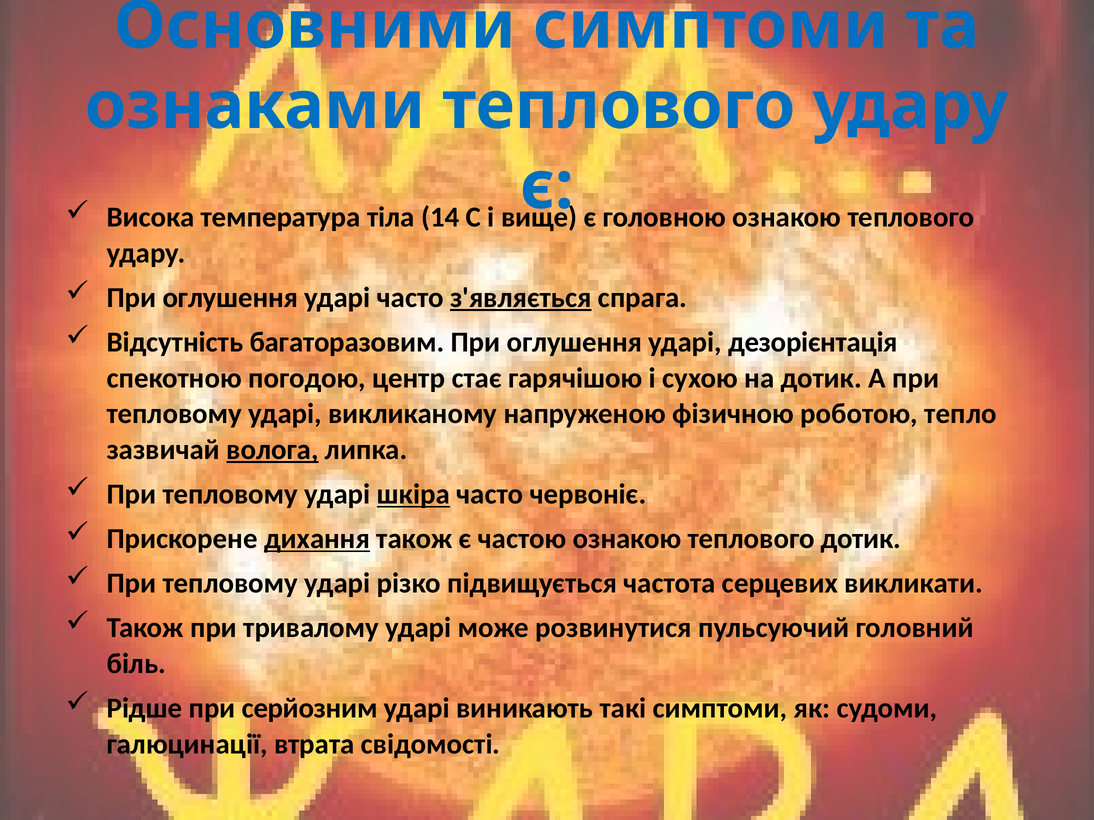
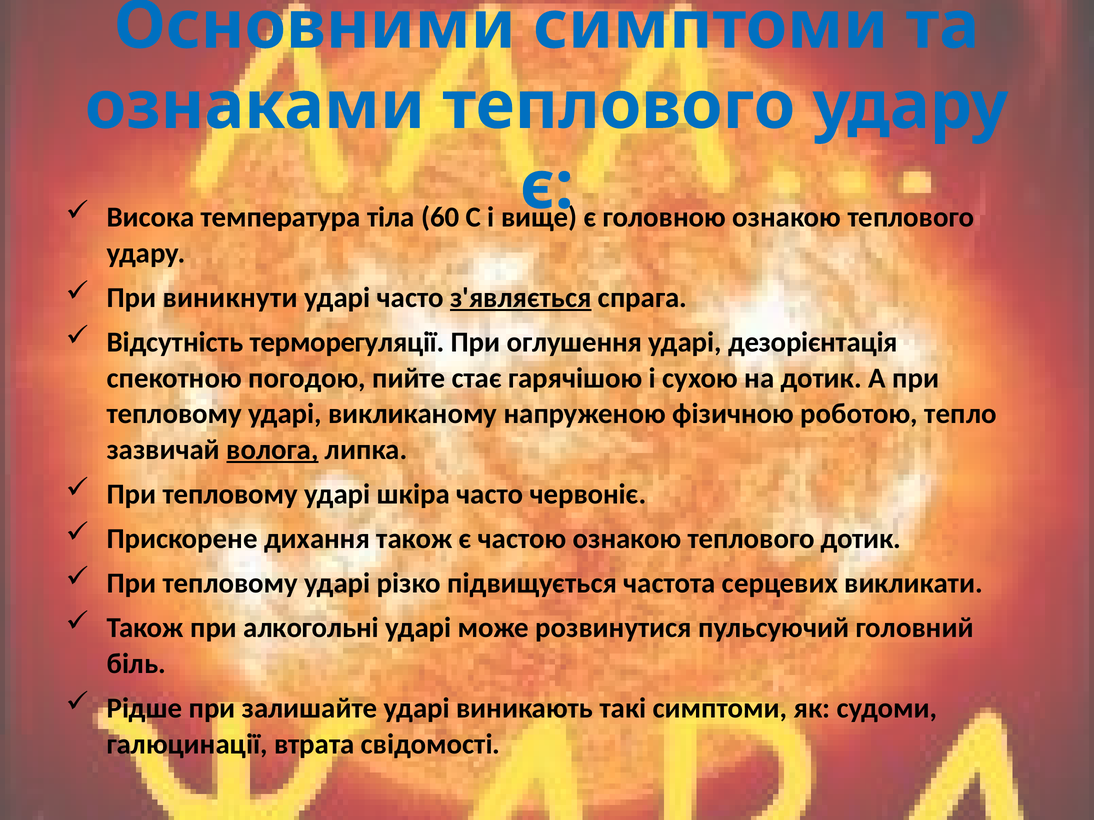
14: 14 -> 60 (440, 217)
оглушення: оглушення -> виникнути (230, 298)
багаторазовим: багаторазовим -> терморегуляції (347, 342)
центр: центр -> пийте (409, 378)
шкіра underline: present -> none (413, 495)
дихання underline: present -> none (317, 539)
тривалому: тривалому -> алкогольні (311, 628)
серйозним: серйозним -> залишайте (310, 709)
